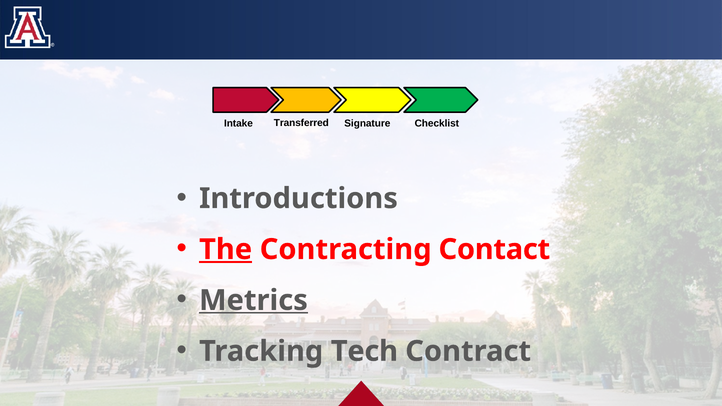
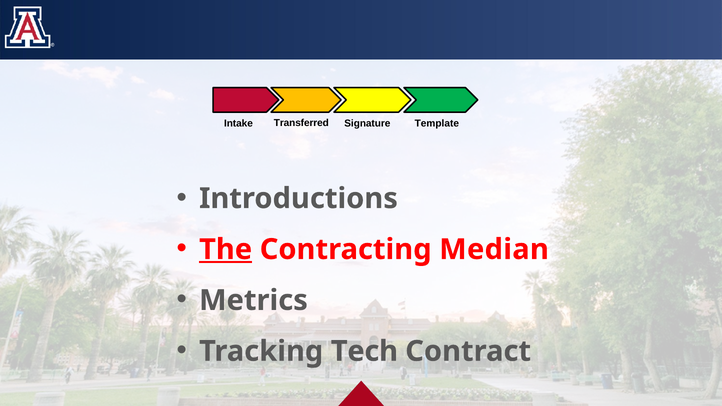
Checklist: Checklist -> Template (437, 123)
Contact: Contact -> Median (494, 249)
Metrics underline: present -> none (253, 300)
